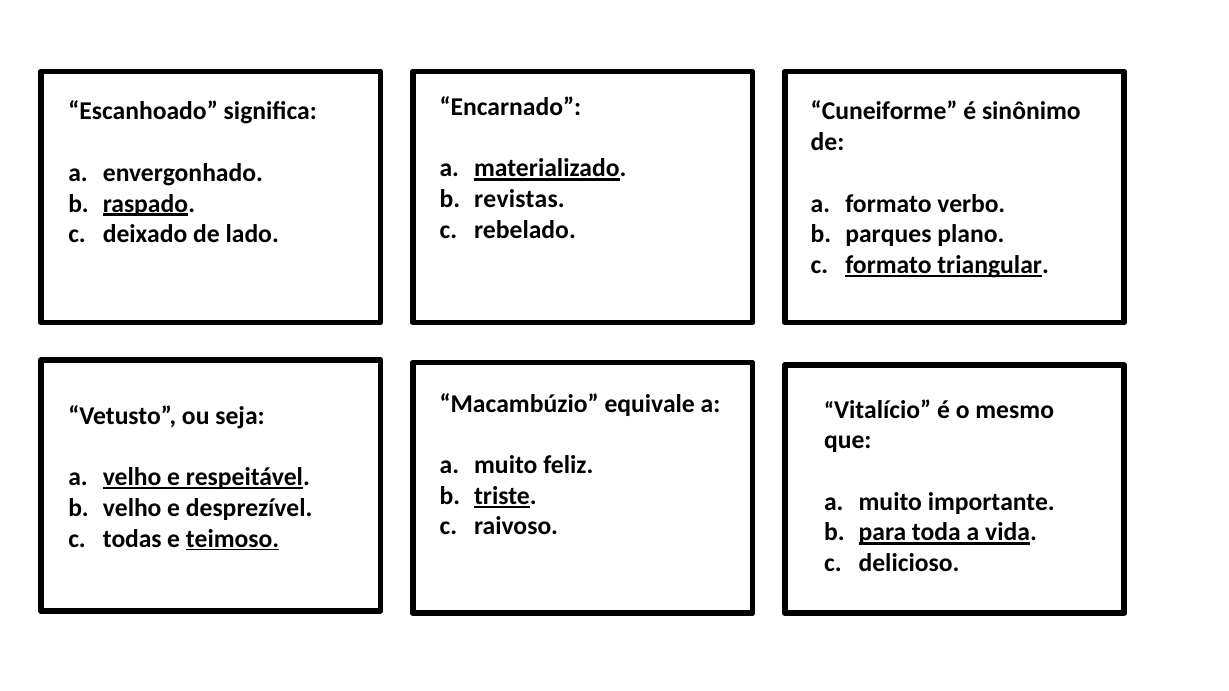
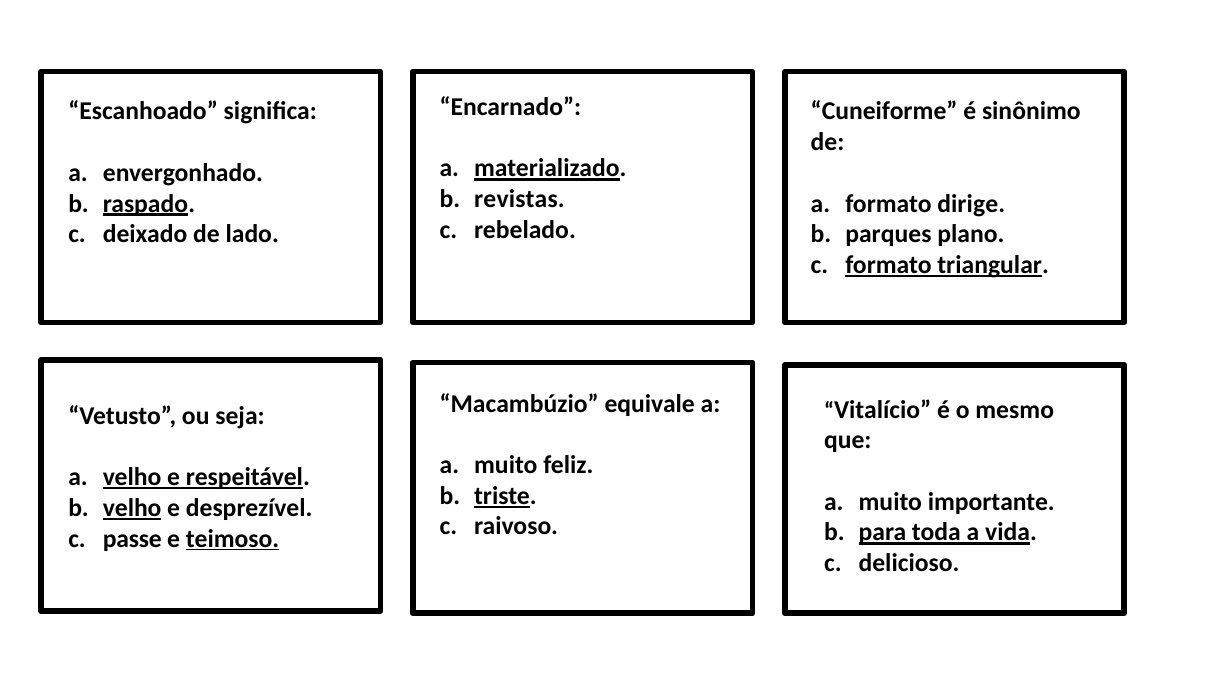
verbo: verbo -> dirige (971, 204)
velho underline: none -> present (132, 508)
todas: todas -> passe (132, 539)
